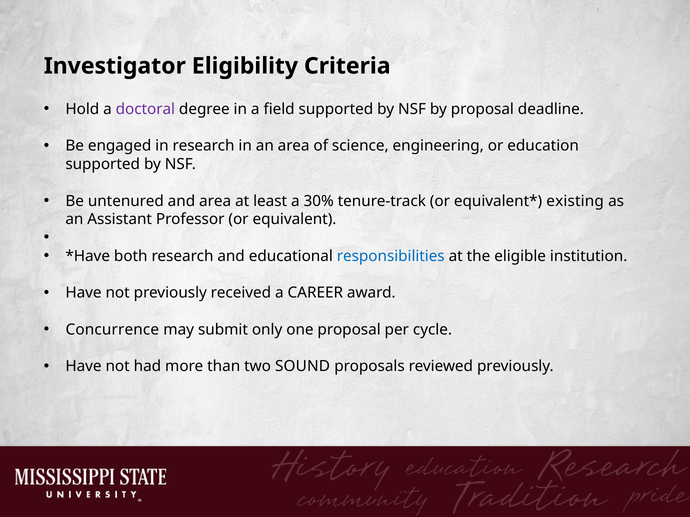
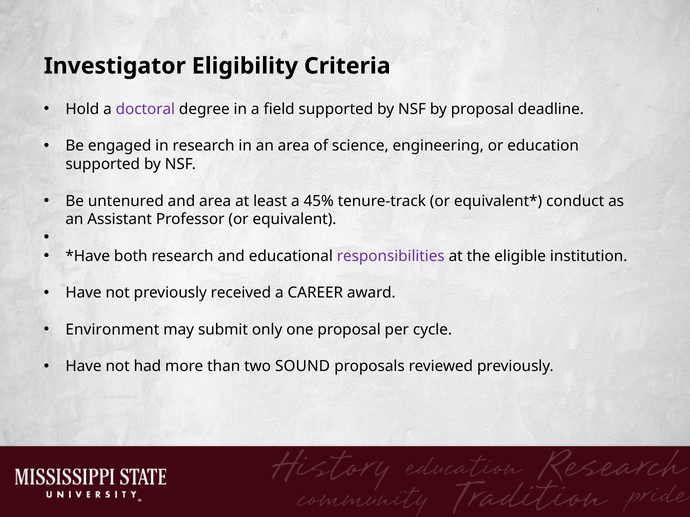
30%: 30% -> 45% (319, 201)
existing: existing -> conduct (575, 201)
responsibilities colour: blue -> purple (391, 256)
Concurrence: Concurrence -> Environment (112, 330)
